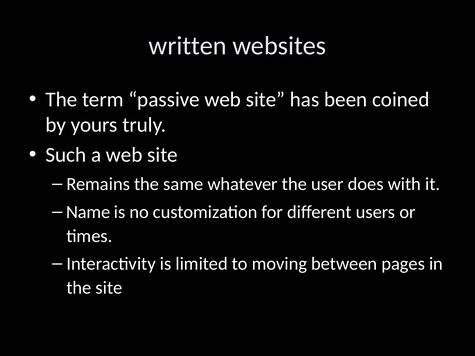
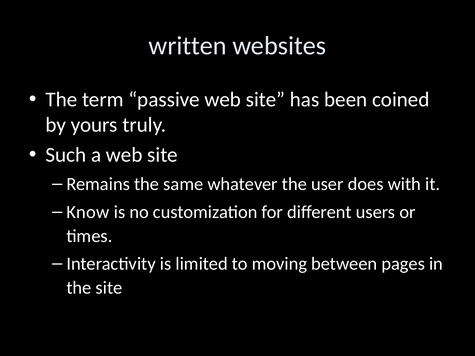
Name: Name -> Know (88, 212)
